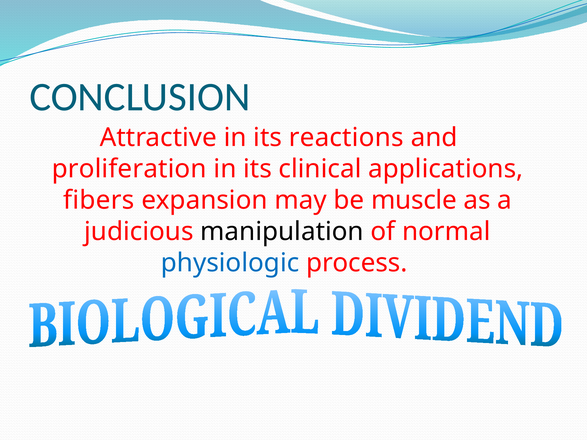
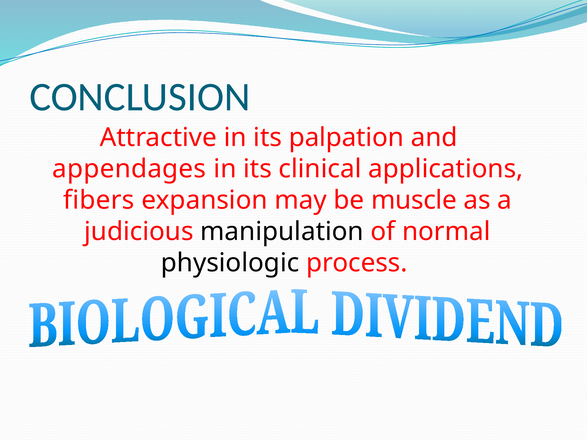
reactions: reactions -> palpation (346, 138)
proliferation: proliferation -> appendages (129, 169)
physiologic colour: blue -> black (230, 263)
